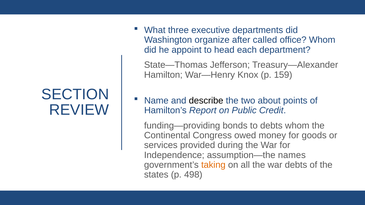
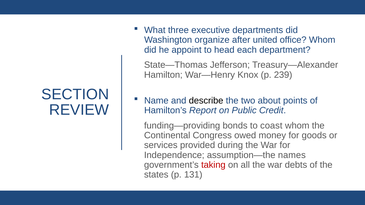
called: called -> united (265, 40)
159: 159 -> 239 (283, 75)
to debts: debts -> coast (271, 126)
taking colour: orange -> red (213, 165)
498: 498 -> 131 (193, 175)
